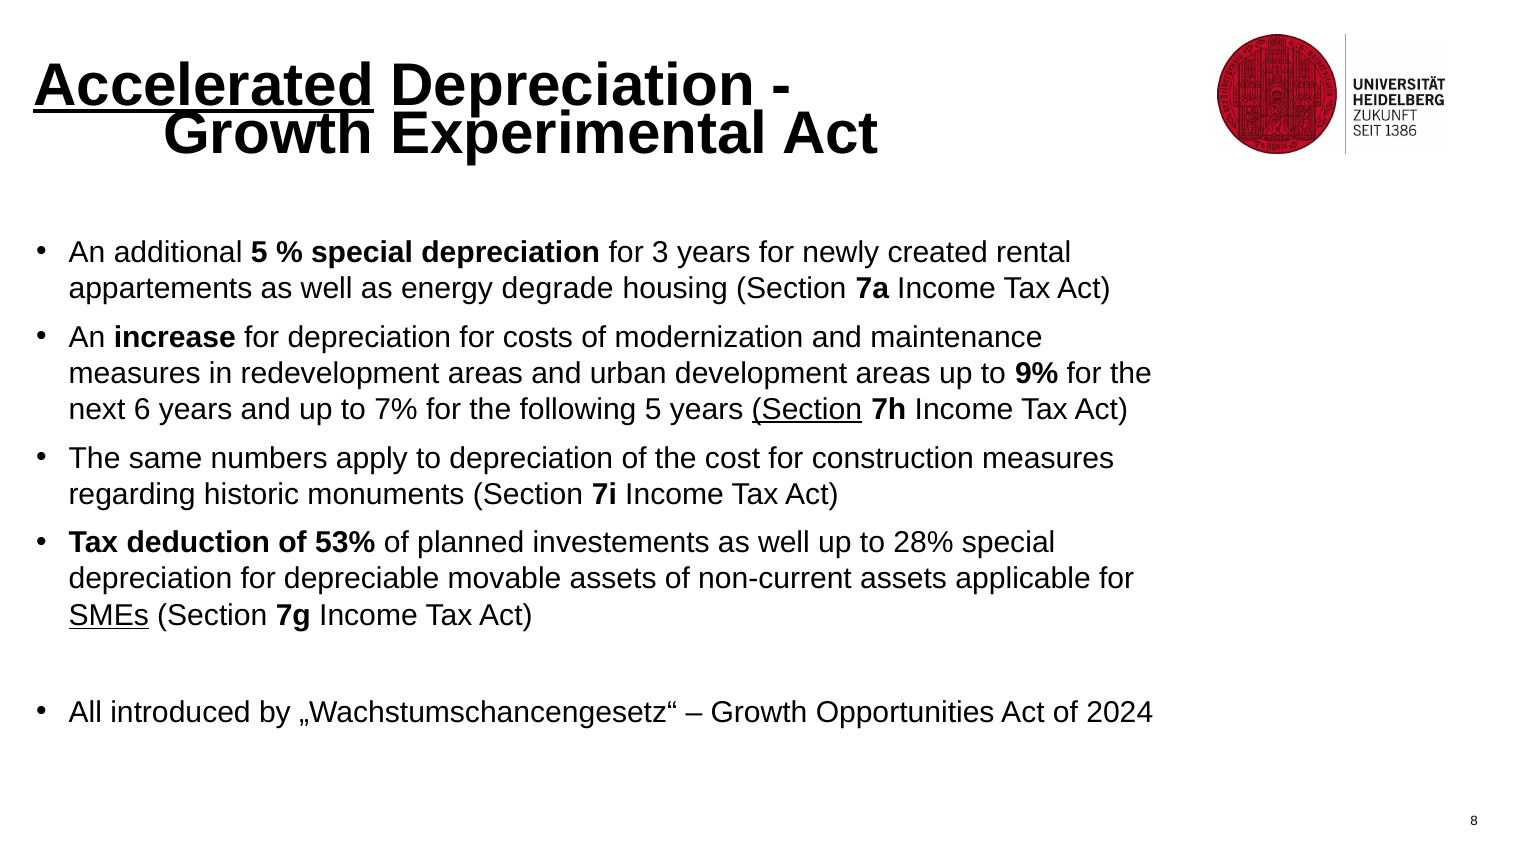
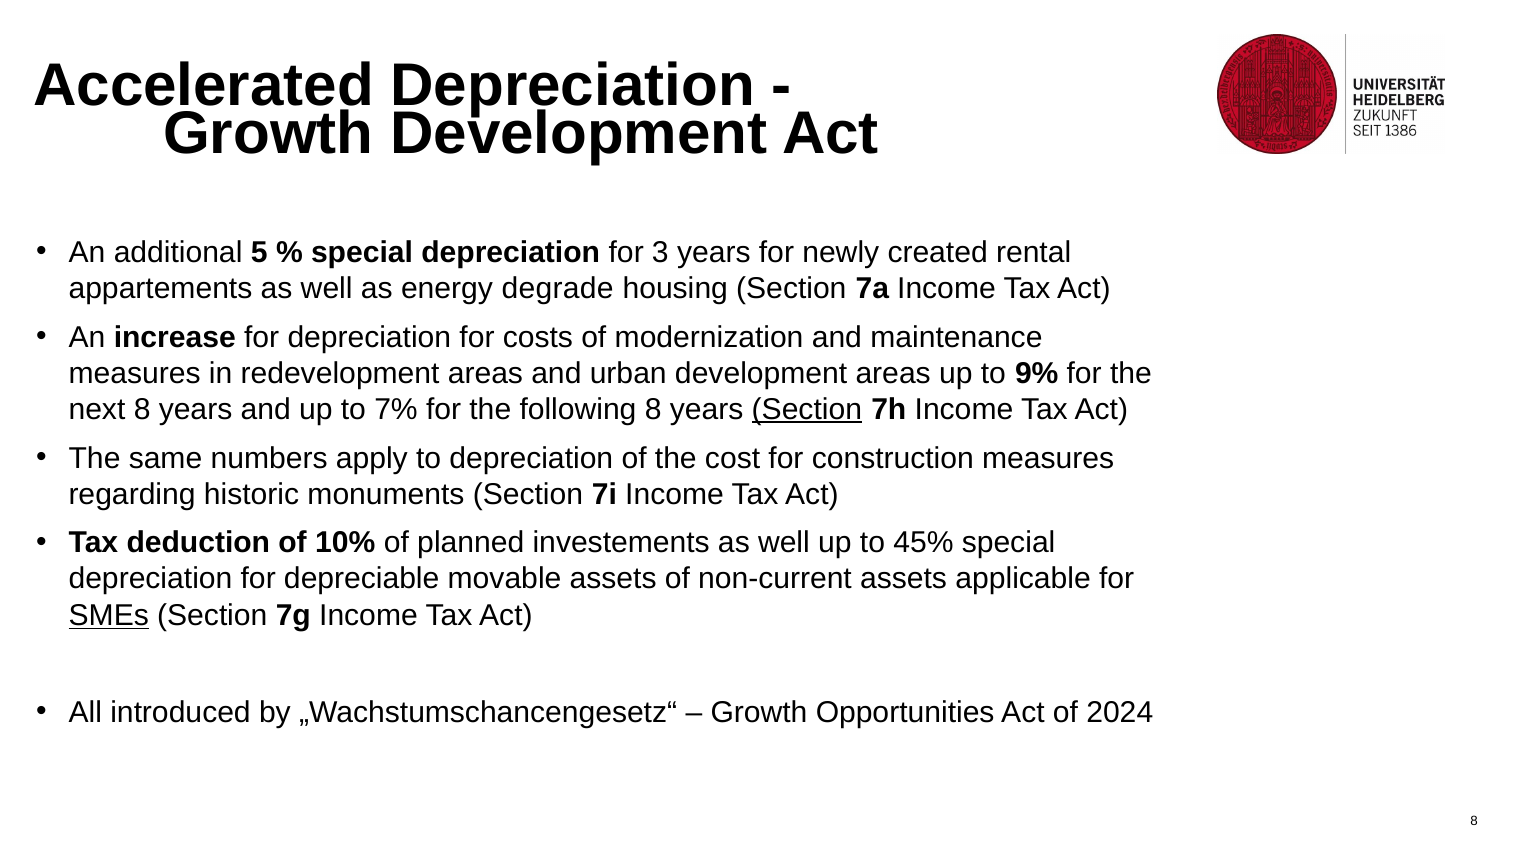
Accelerated underline: present -> none (204, 85)
Growth Experimental: Experimental -> Development (579, 134)
next 6: 6 -> 8 (142, 409)
following 5: 5 -> 8 (653, 409)
53%: 53% -> 10% (345, 543)
28%: 28% -> 45% (923, 543)
